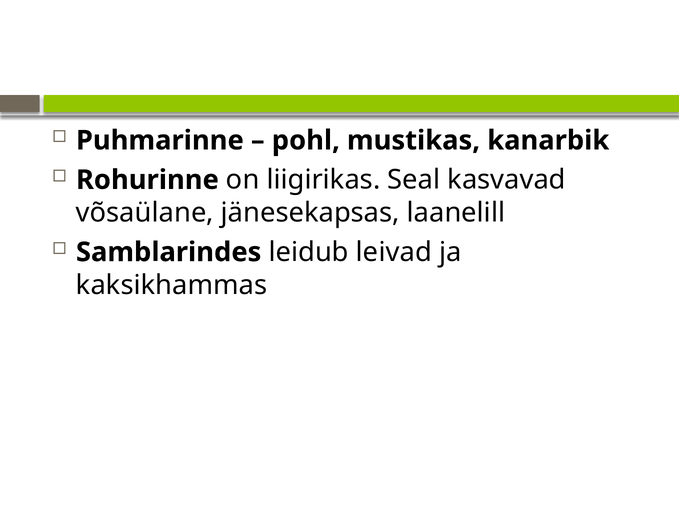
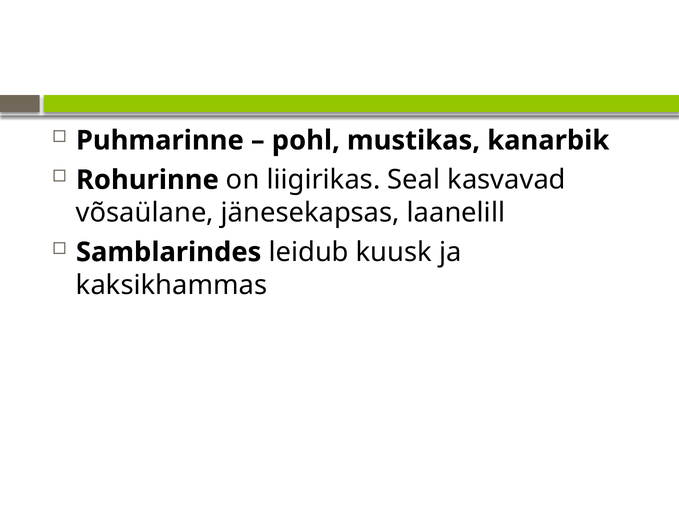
leivad: leivad -> kuusk (394, 252)
